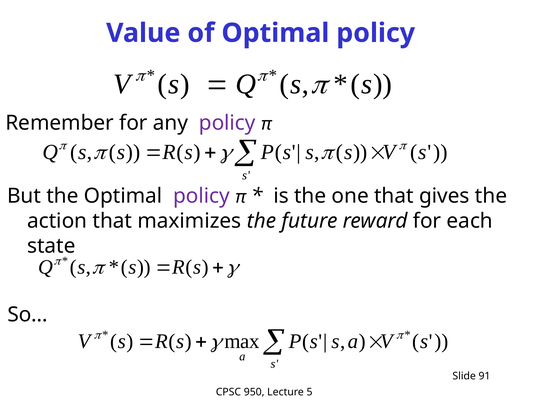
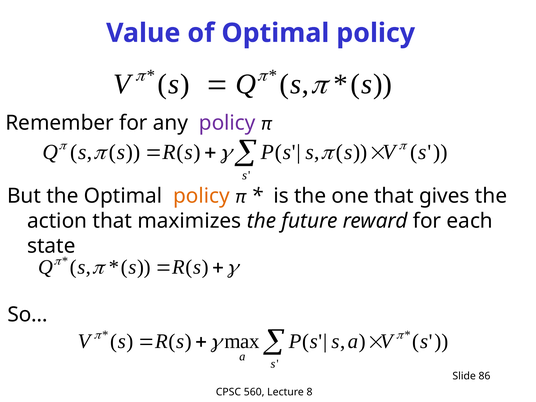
policy colour: purple -> orange (201, 196)
91: 91 -> 86 (485, 376)
950: 950 -> 560 (254, 392)
5: 5 -> 8 (310, 392)
